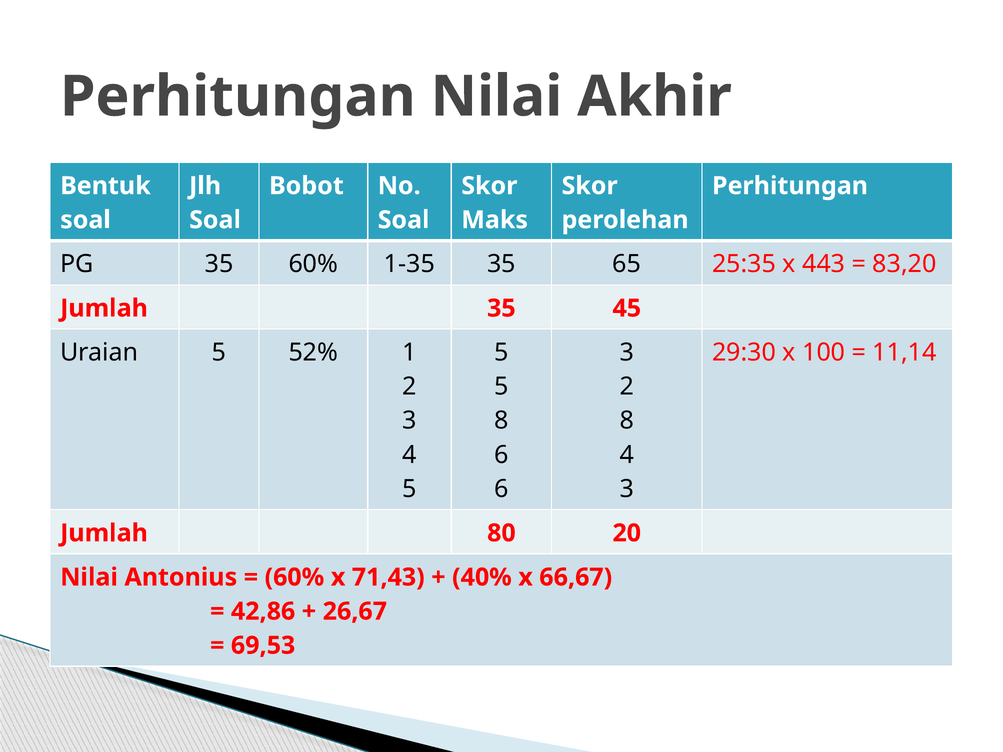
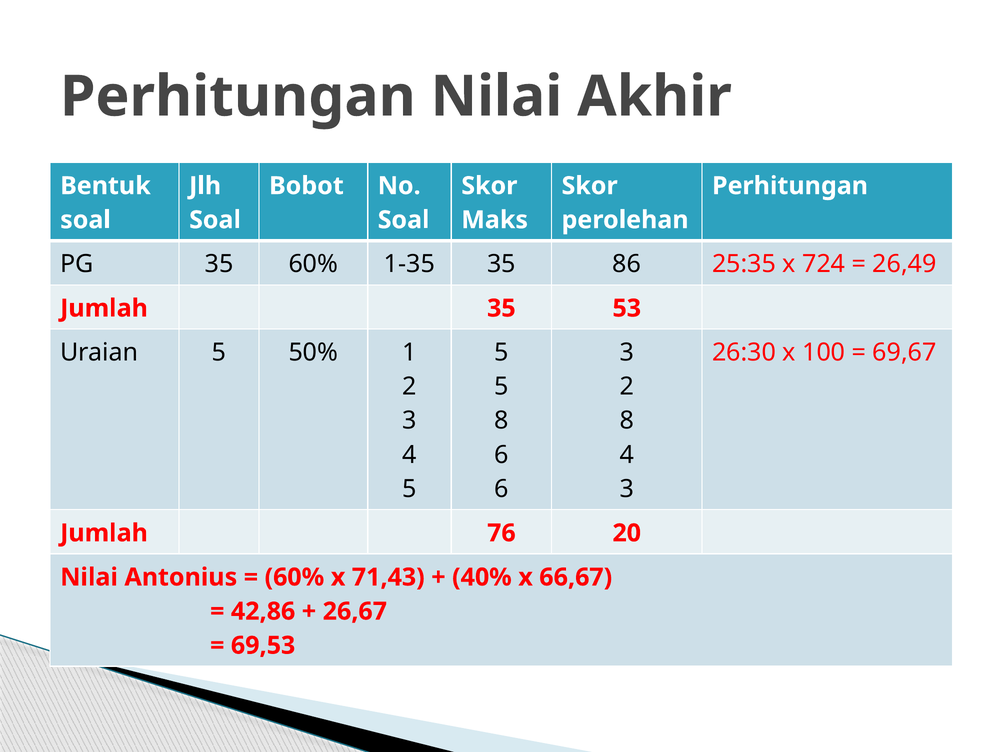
65: 65 -> 86 (627, 264)
443: 443 -> 724 (824, 264)
83,20: 83,20 -> 26,49 (905, 264)
45: 45 -> 53 (627, 308)
52%: 52% -> 50% (313, 353)
29:30: 29:30 -> 26:30 (744, 353)
11,14: 11,14 -> 69,67 (905, 353)
80: 80 -> 76 (501, 533)
